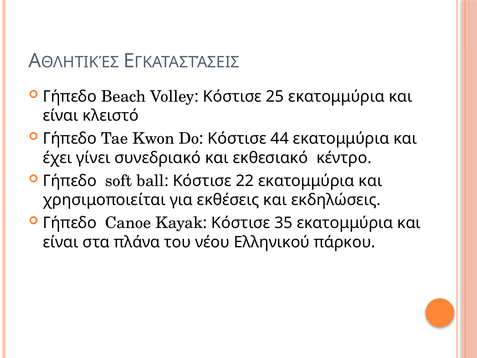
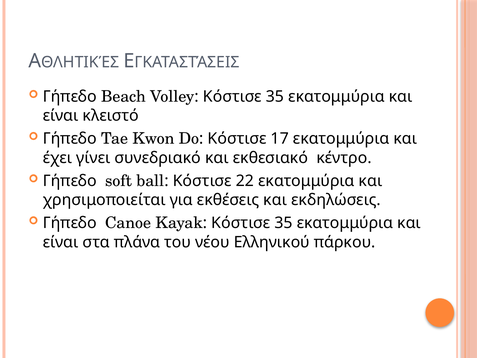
Volley Κόστισε 25: 25 -> 35 (275, 96)
44: 44 -> 17 (280, 139)
